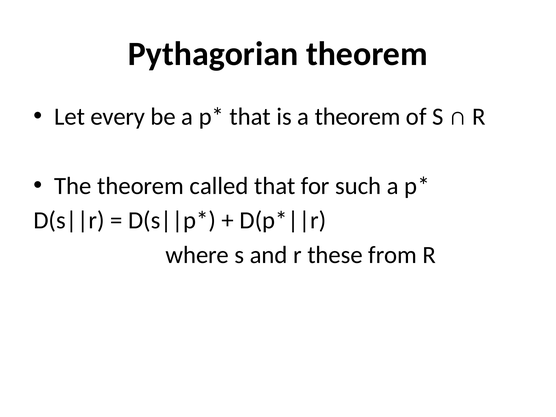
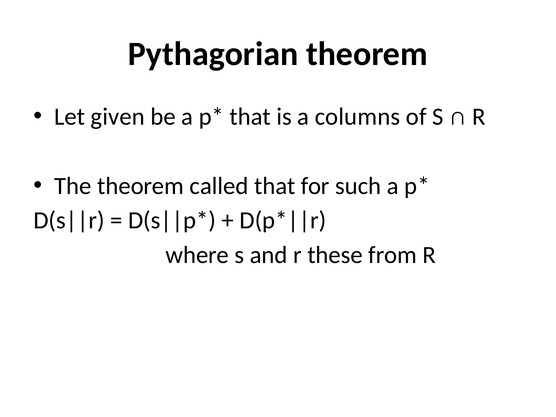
every: every -> given (118, 117)
a theorem: theorem -> columns (357, 117)
